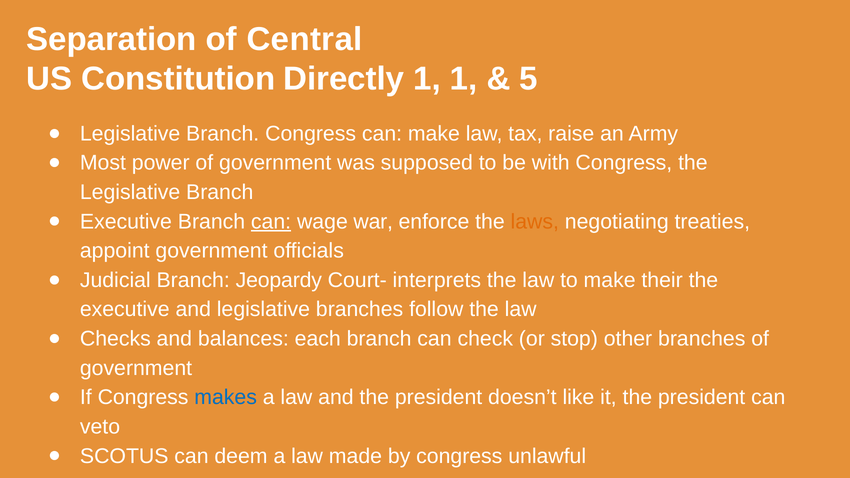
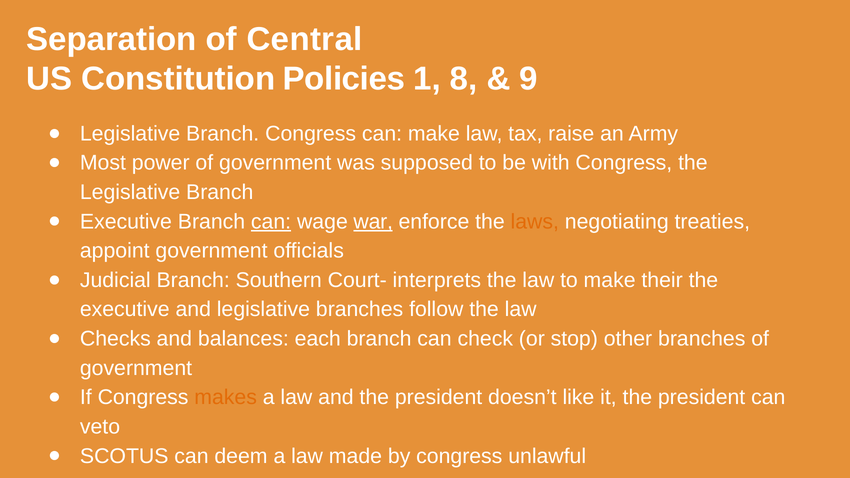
Directly: Directly -> Policies (344, 79)
1 1: 1 -> 8 (464, 79)
5: 5 -> 9 (529, 79)
war underline: none -> present (373, 222)
Jeopardy: Jeopardy -> Southern (279, 280)
makes colour: blue -> orange (226, 398)
